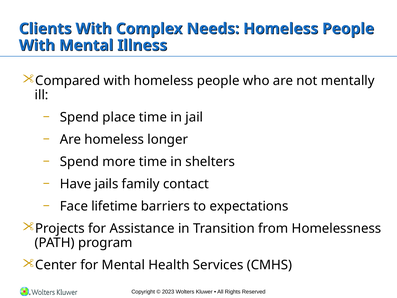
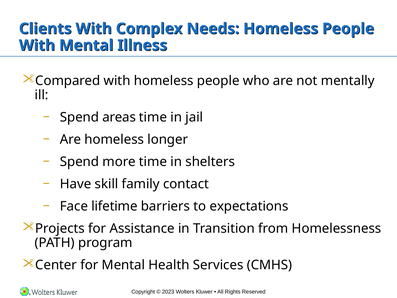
place: place -> areas (119, 117)
jails: jails -> skill (107, 184)
